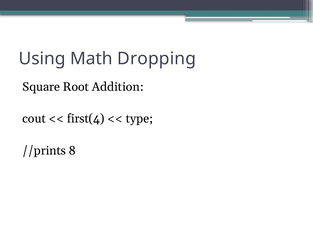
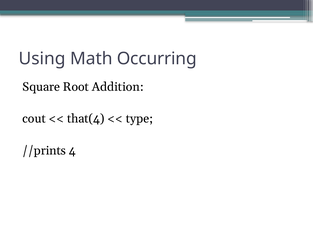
Dropping: Dropping -> Occurring (157, 59)
first(4: first(4 -> that(4 (86, 119)
8: 8 -> 4 (72, 150)
